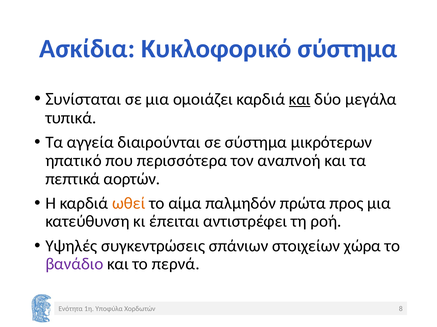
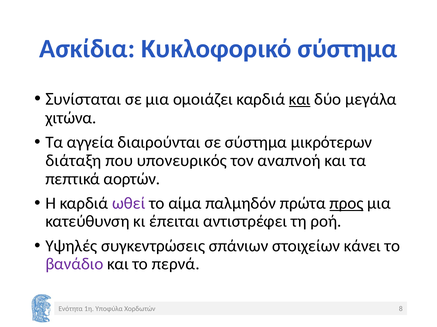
τυπικά: τυπικά -> χιτώνα (71, 118)
ηπατικό: ηπατικό -> διάταξη (73, 161)
περισσότερα: περισσότερα -> υπονευρικός (182, 161)
ωθεί colour: orange -> purple (129, 204)
προς underline: none -> present (347, 204)
χώρα: χώρα -> κάνει (362, 246)
